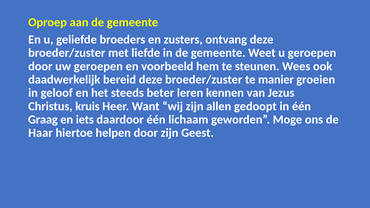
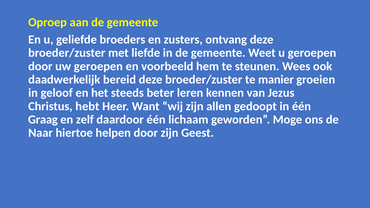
kruis: kruis -> hebt (87, 106)
iets: iets -> zelf (85, 120)
Haar: Haar -> Naar (41, 133)
